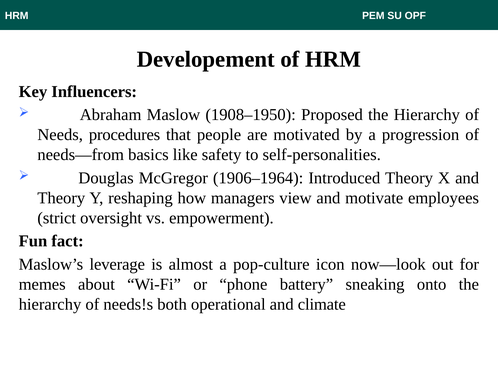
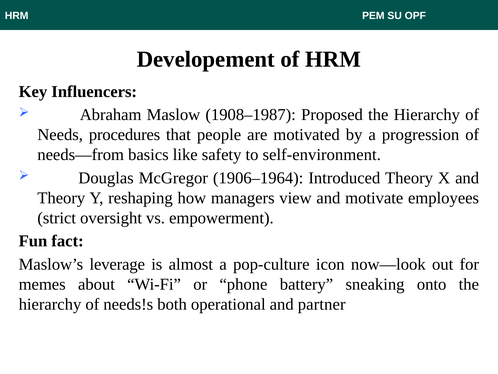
1908–1950: 1908–1950 -> 1908–1987 (251, 115)
self-personalities: self-personalities -> self-environment (322, 155)
climate: climate -> partner (322, 304)
